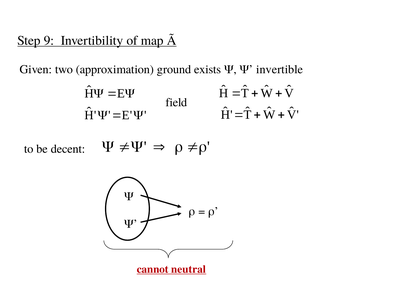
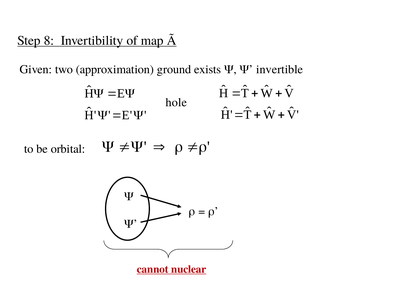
9: 9 -> 8 (49, 41)
field: field -> hole (176, 102)
decent: decent -> orbital (68, 149)
neutral: neutral -> nuclear (189, 269)
